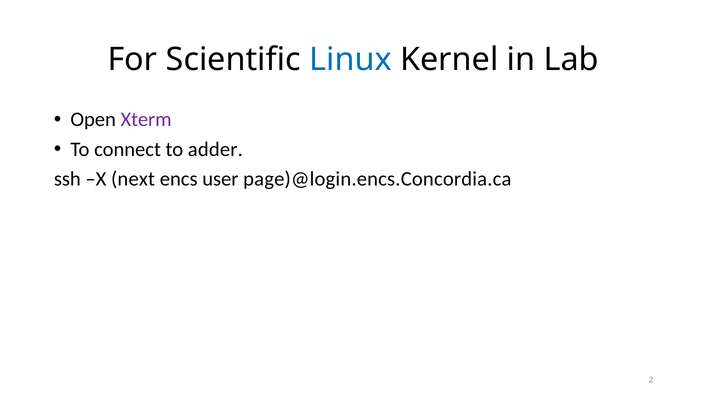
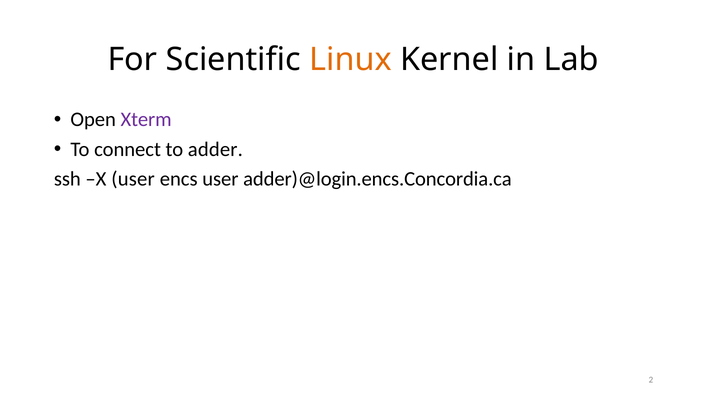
Linux colour: blue -> orange (350, 59)
X next: next -> user (133, 179)
page)@login.encs.Concordia.ca: page)@login.encs.Concordia.ca -> adder)@login.encs.Concordia.ca (377, 179)
